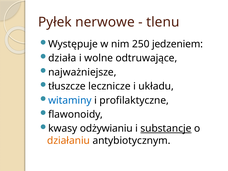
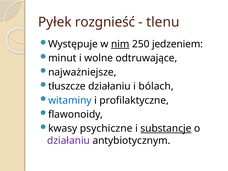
nerwowe: nerwowe -> rozgnieść (105, 22)
nim underline: none -> present (120, 44)
działa: działa -> minut (62, 58)
tłuszcze lecznicze: lecznicze -> działaniu (109, 86)
układu: układu -> bólach (156, 86)
odżywianiu: odżywianiu -> psychiczne (106, 128)
działaniu colour: orange -> purple (69, 141)
